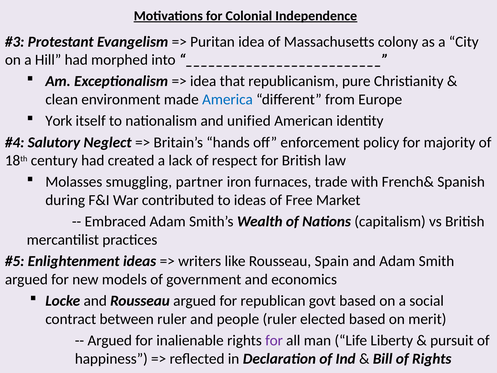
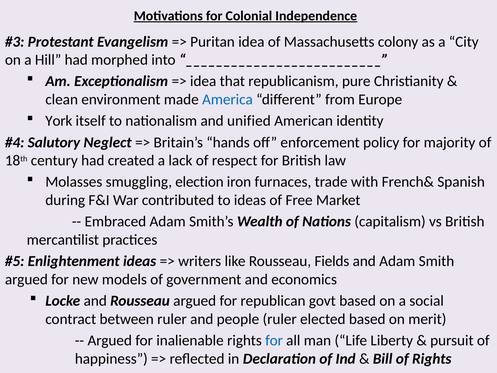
partner: partner -> election (199, 182)
Spain: Spain -> Fields (332, 261)
for colour: purple -> blue (274, 340)
